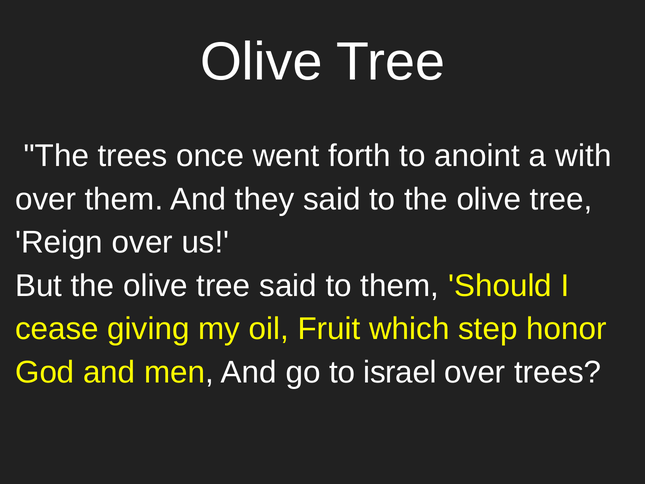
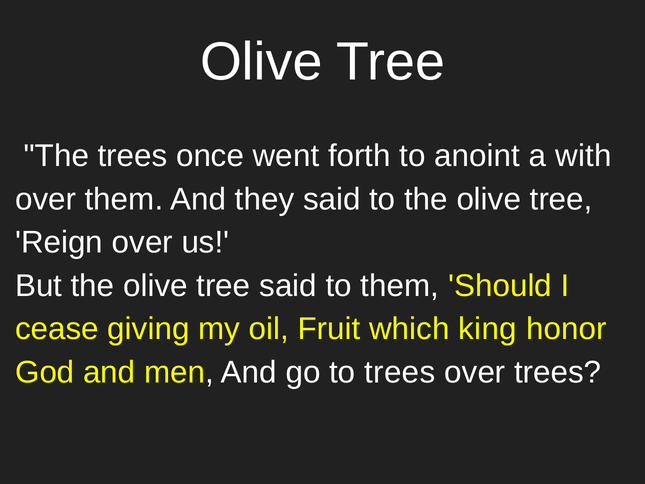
step: step -> king (488, 329)
to israel: israel -> trees (400, 372)
